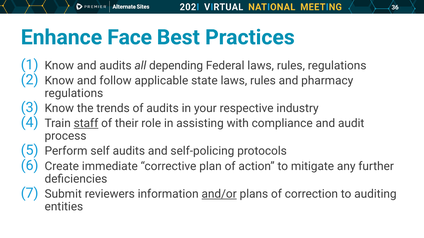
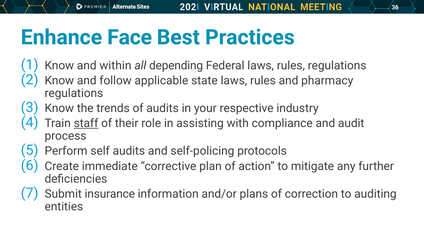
and audits: audits -> within (115, 66)
reviewers: reviewers -> insurance (110, 194)
and/or underline: present -> none (219, 194)
